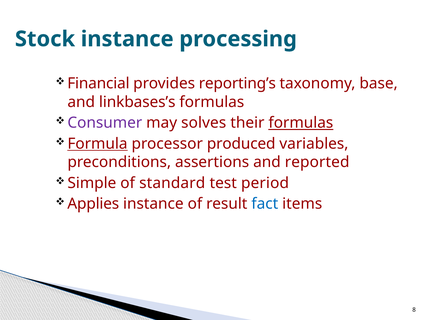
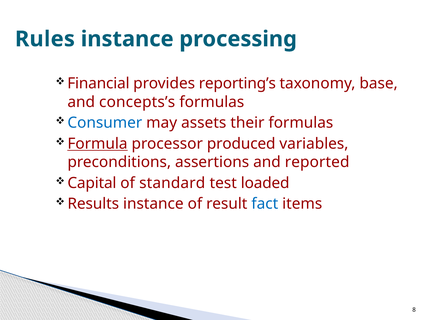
Stock: Stock -> Rules (45, 39)
linkbases’s: linkbases’s -> concepts’s (137, 102)
Consumer colour: purple -> blue (105, 123)
solves: solves -> assets (204, 123)
formulas underline: present -> none (301, 123)
Simple: Simple -> Capital (92, 183)
period: period -> loaded (265, 183)
Applies: Applies -> Results (93, 204)
